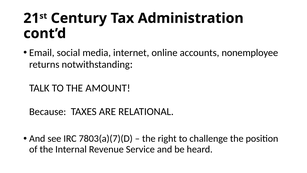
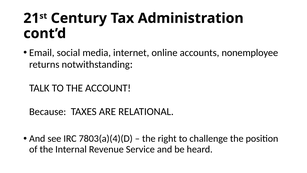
AMOUNT: AMOUNT -> ACCOUNT (108, 88)
7803(a)(7)(D: 7803(a)(7)(D -> 7803(a)(4)(D (106, 138)
